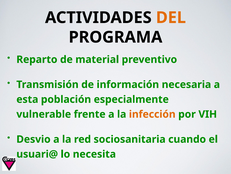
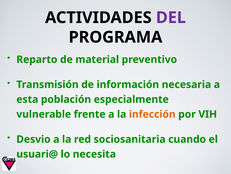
DEL colour: orange -> purple (171, 18)
